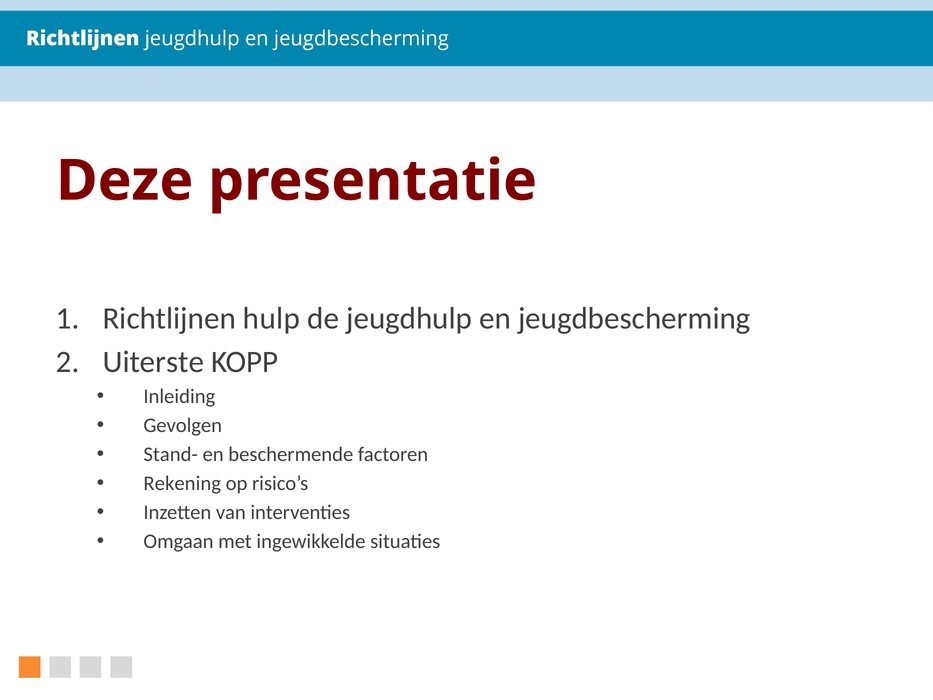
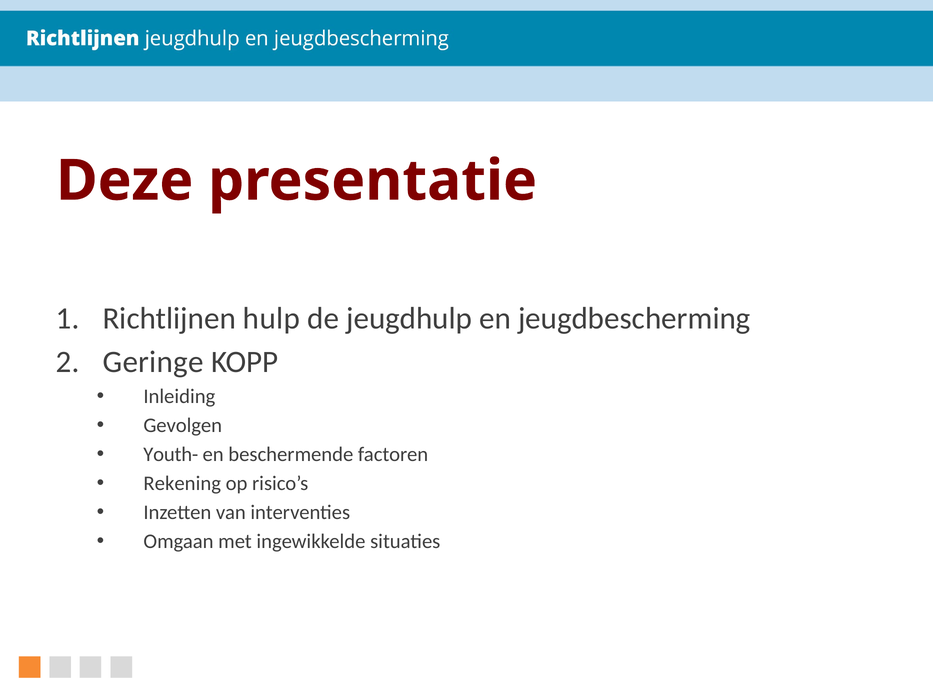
Uiterste: Uiterste -> Geringe (153, 362)
Stand-: Stand- -> Youth- (171, 454)
